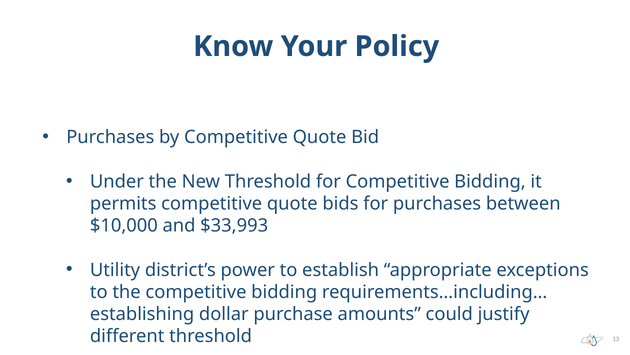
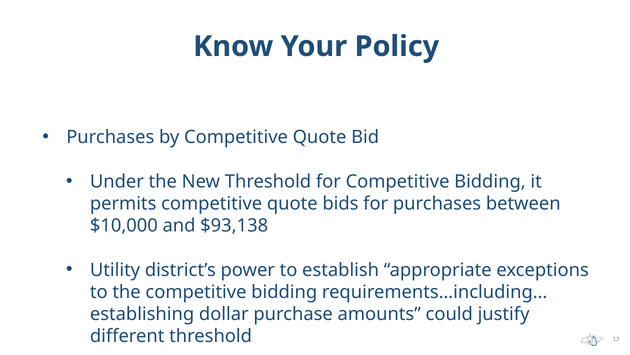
$33,993: $33,993 -> $93,138 (234, 225)
